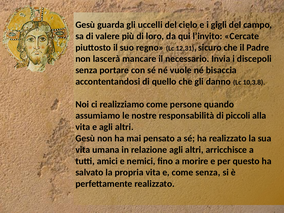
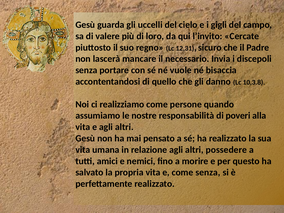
piccoli: piccoli -> poveri (238, 116)
arricchisce: arricchisce -> possedere (226, 150)
